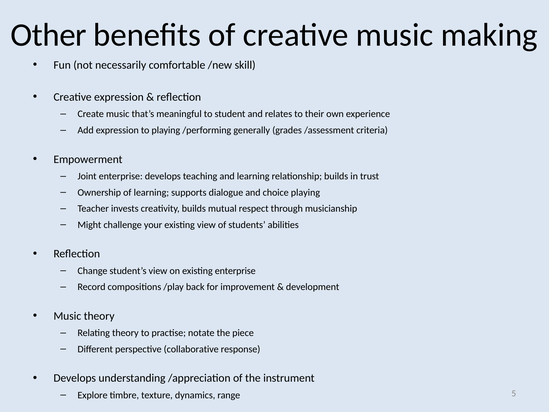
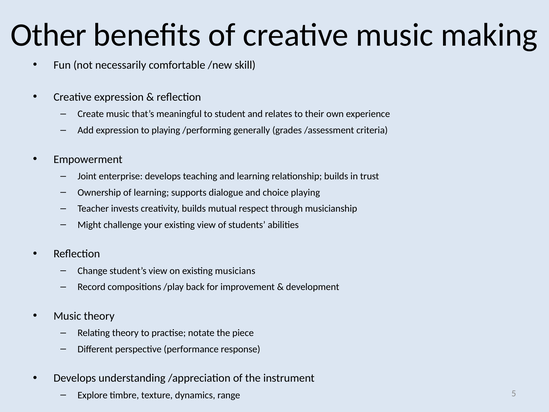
existing enterprise: enterprise -> musicians (235, 271)
collaborative: collaborative -> performance (191, 349)
